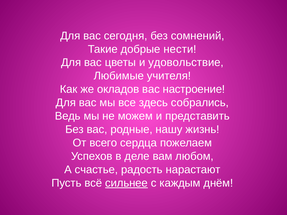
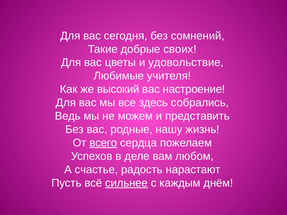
нести: нести -> своих (180, 49)
окладов: окладов -> высокий (118, 89)
всего underline: none -> present (103, 143)
